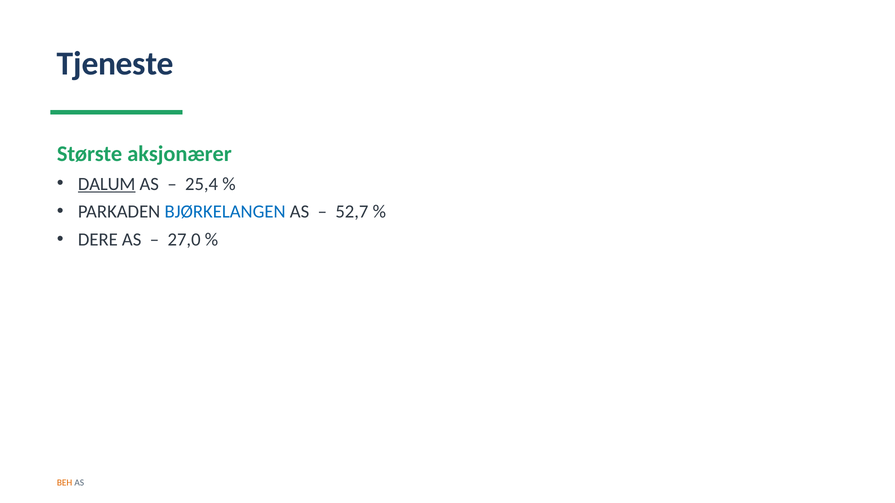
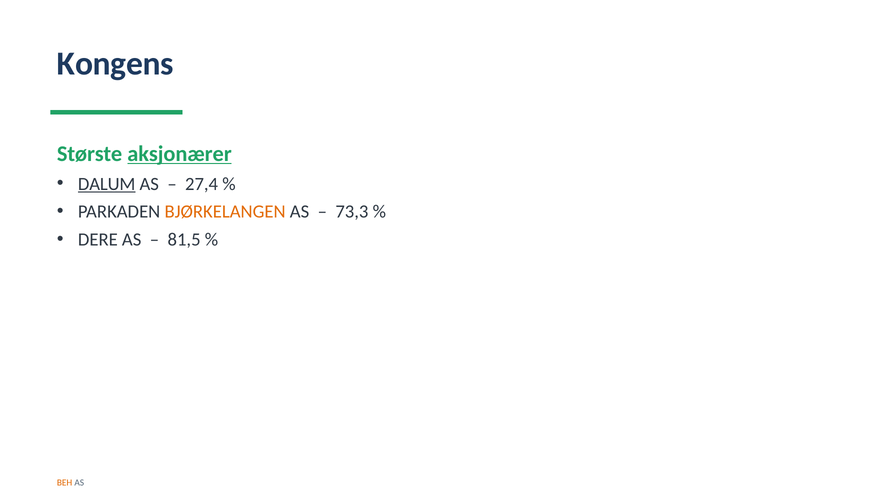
Tjeneste: Tjeneste -> Kongens (115, 64)
aksjonærer underline: none -> present (180, 154)
25,4: 25,4 -> 27,4 (202, 184)
BJØRKELANGEN colour: blue -> orange (225, 212)
52,7: 52,7 -> 73,3 (352, 212)
27,0: 27,0 -> 81,5 (184, 240)
